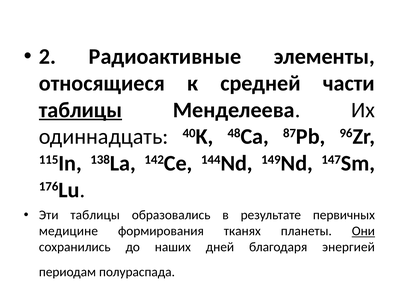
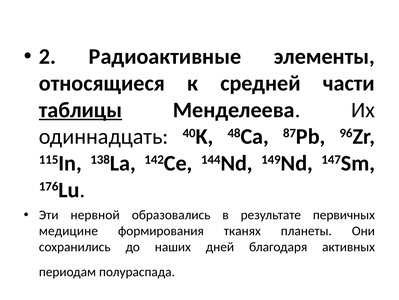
Эти таблицы: таблицы -> нервной (95, 215)
Они underline: present -> none (363, 231)
энергией: энергией -> активных (349, 246)
